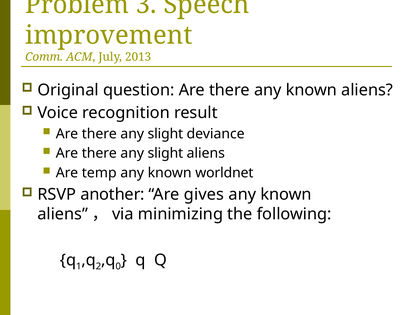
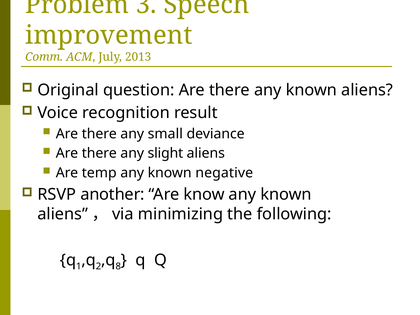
slight: slight -> small (165, 134)
worldnet: worldnet -> negative (224, 173)
gives: gives -> know (204, 195)
0: 0 -> 8 (118, 266)
